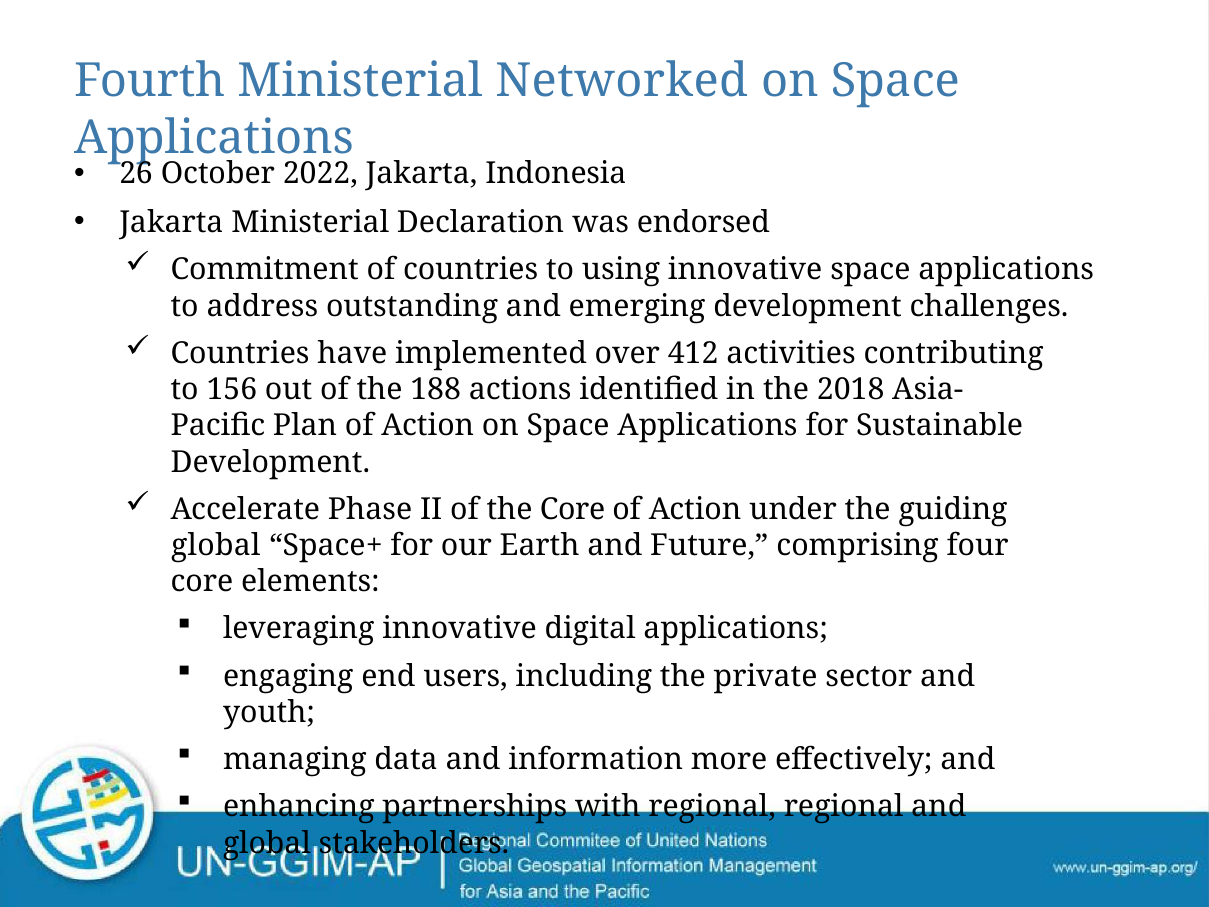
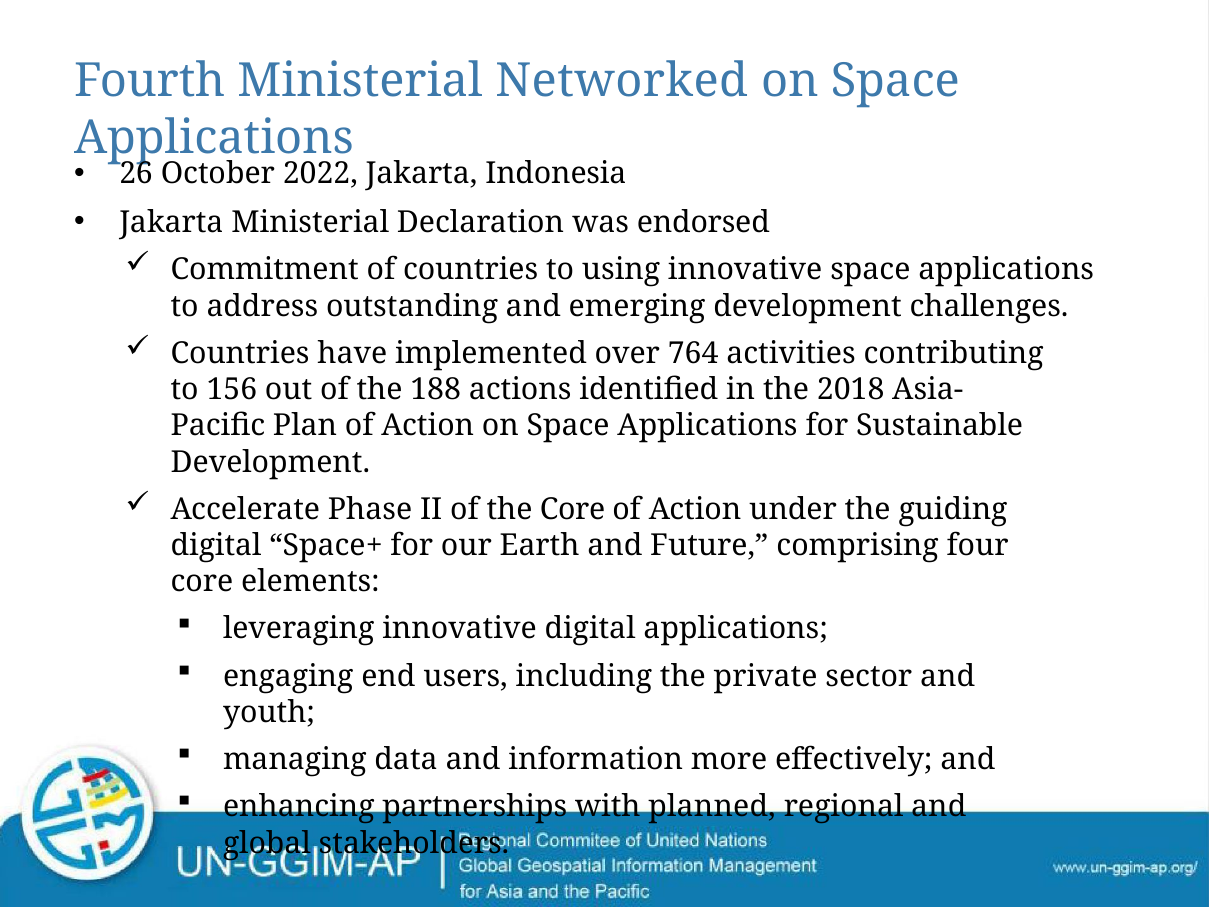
412: 412 -> 764 (693, 353)
global: global -> digital (216, 545)
with regional: regional -> planned (712, 807)
